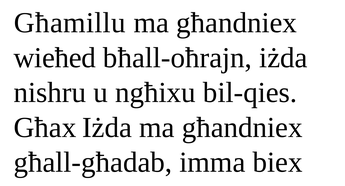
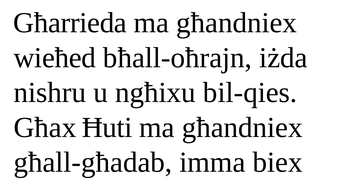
Għamillu: Għamillu -> Għarrieda (70, 23)
Għax Iżda: Iżda -> Ħuti (107, 127)
